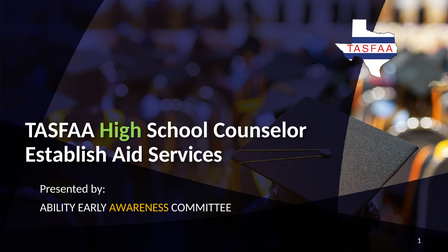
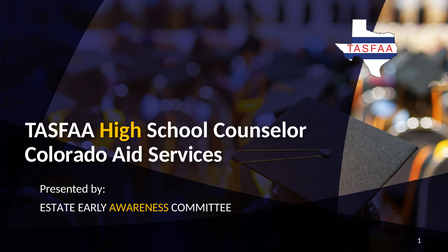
High colour: light green -> yellow (121, 130)
Establish: Establish -> Colorado (66, 154)
ABILITY: ABILITY -> ESTATE (58, 208)
